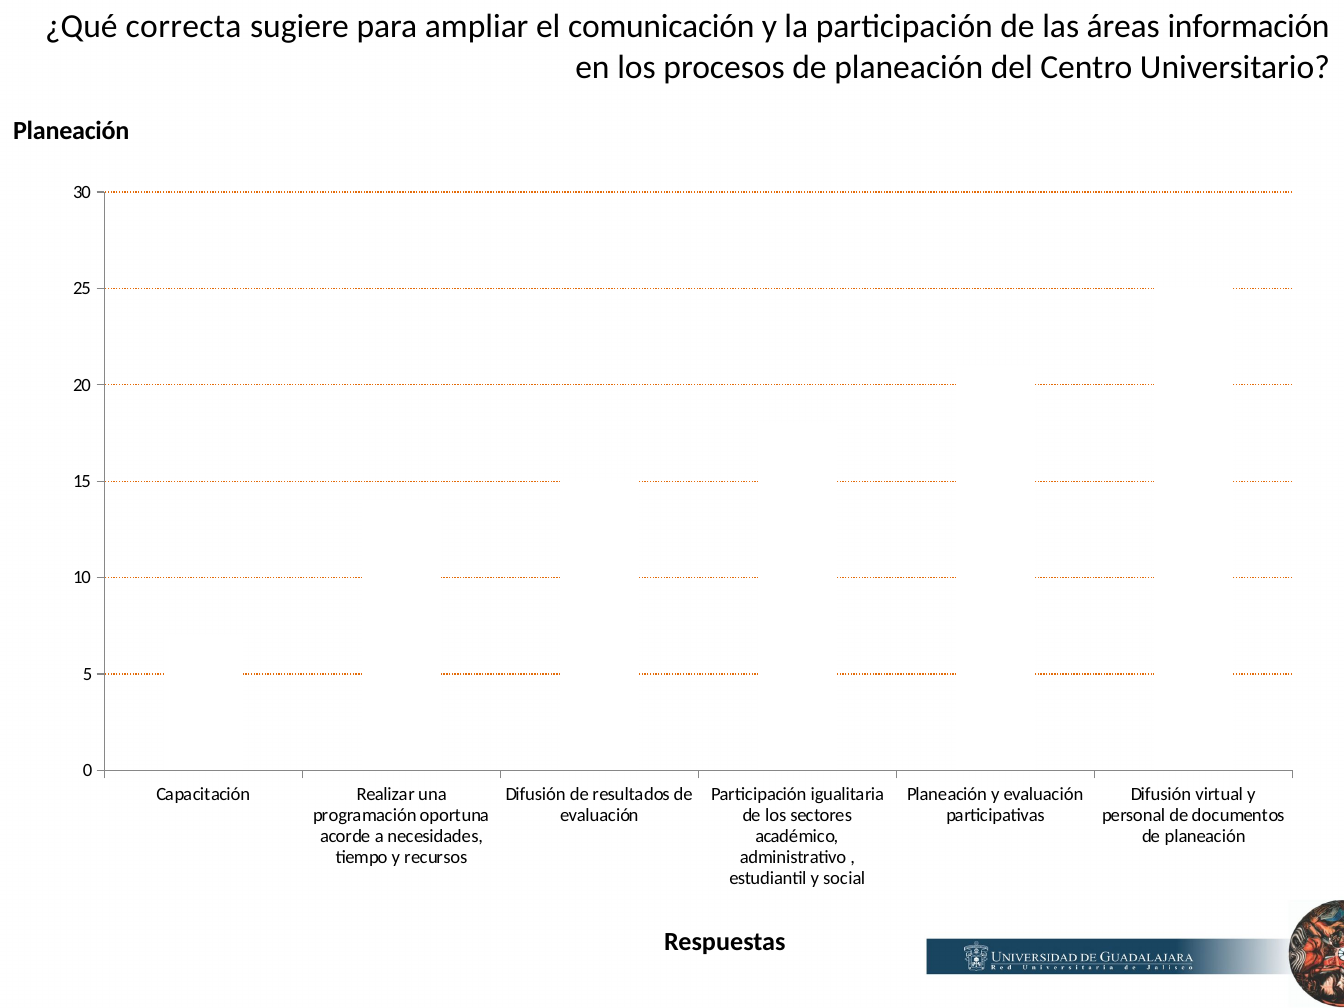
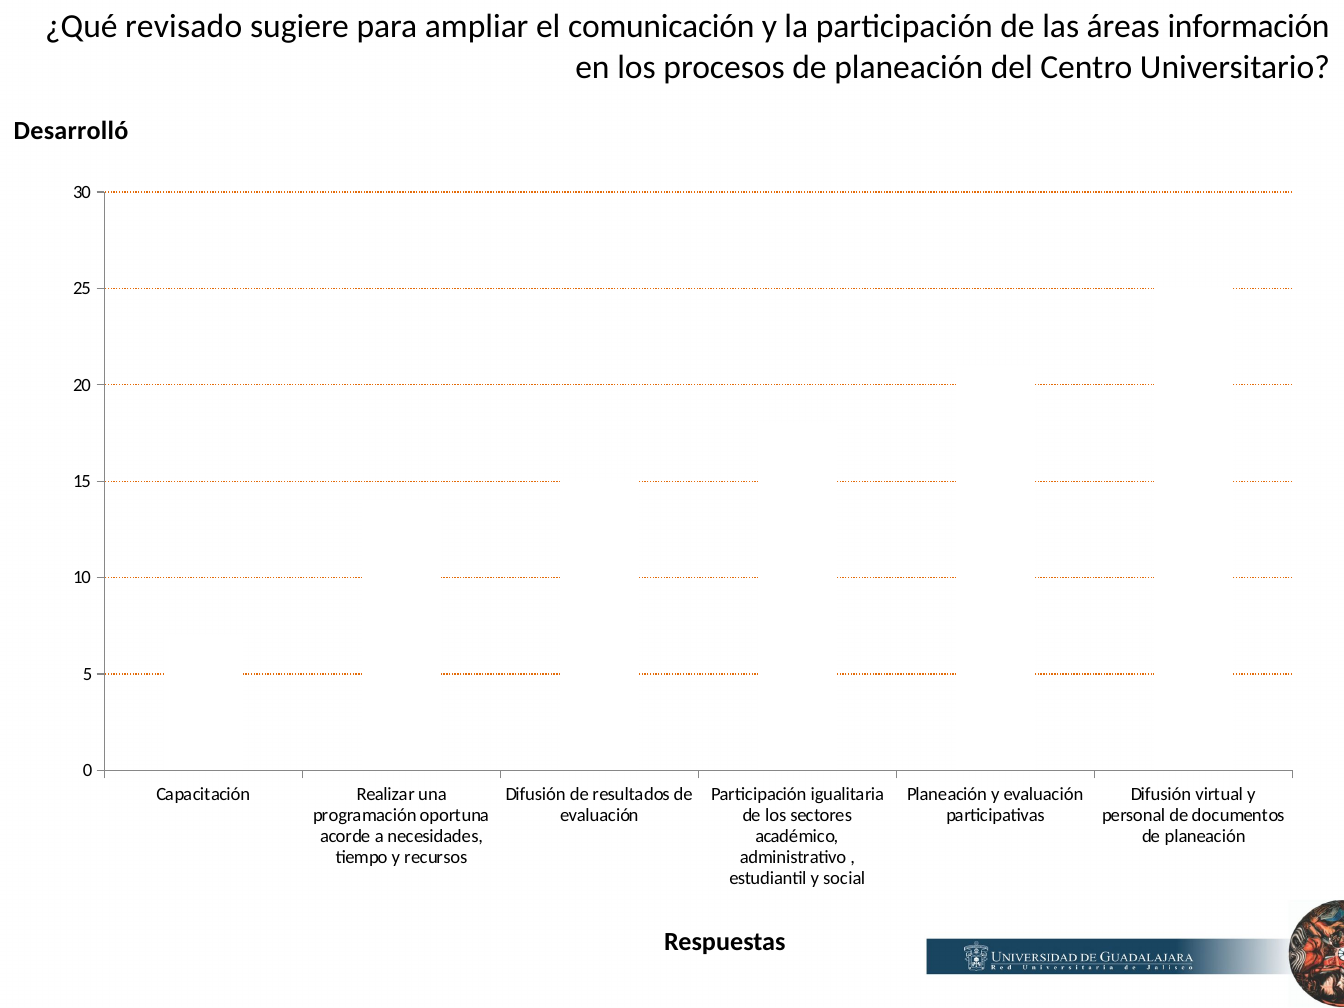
correcta: correcta -> revisado (184, 27)
Planeación: Planeación -> Desarrolló (71, 131)
